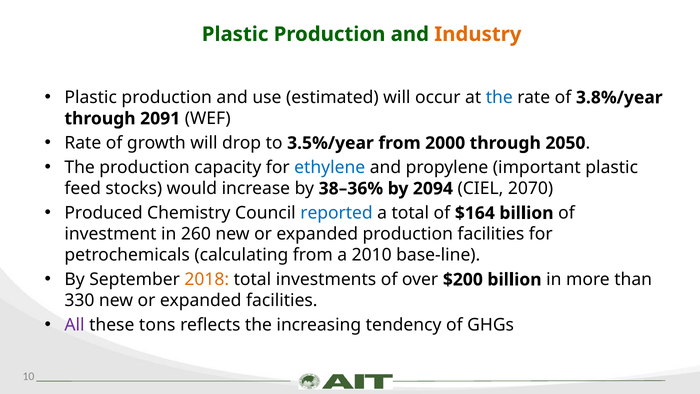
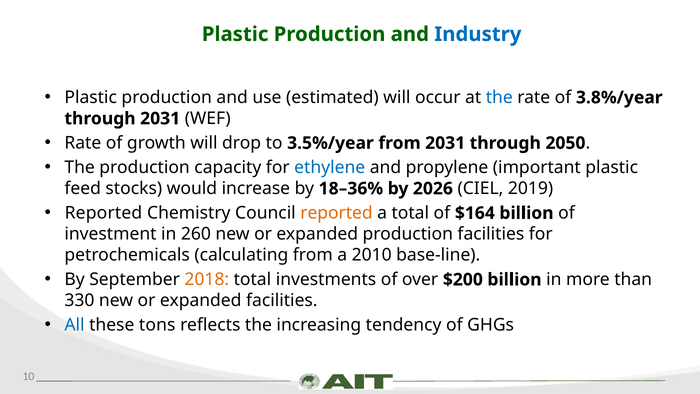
Industry colour: orange -> blue (478, 34)
through 2091: 2091 -> 2031 (160, 118)
from 2000: 2000 -> 2031 (445, 143)
38–36%: 38–36% -> 18–36% (351, 188)
2094: 2094 -> 2026 (433, 188)
2070: 2070 -> 2019 (531, 188)
Produced: Produced -> Reported (103, 213)
reported colour: blue -> orange (336, 213)
All colour: purple -> blue (75, 325)
